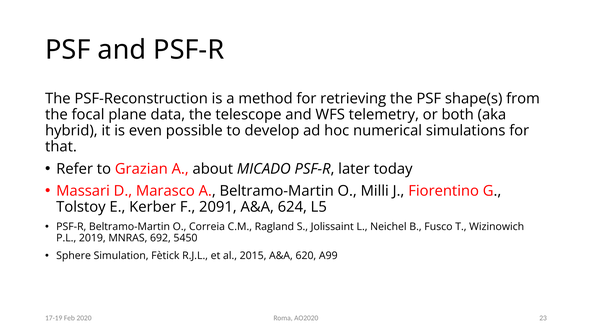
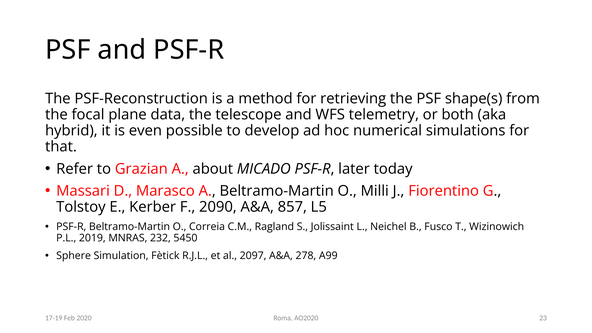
2091: 2091 -> 2090 (218, 207)
624: 624 -> 857 (292, 207)
692: 692 -> 232 (160, 238)
2015: 2015 -> 2097 (253, 256)
620: 620 -> 278 (306, 256)
